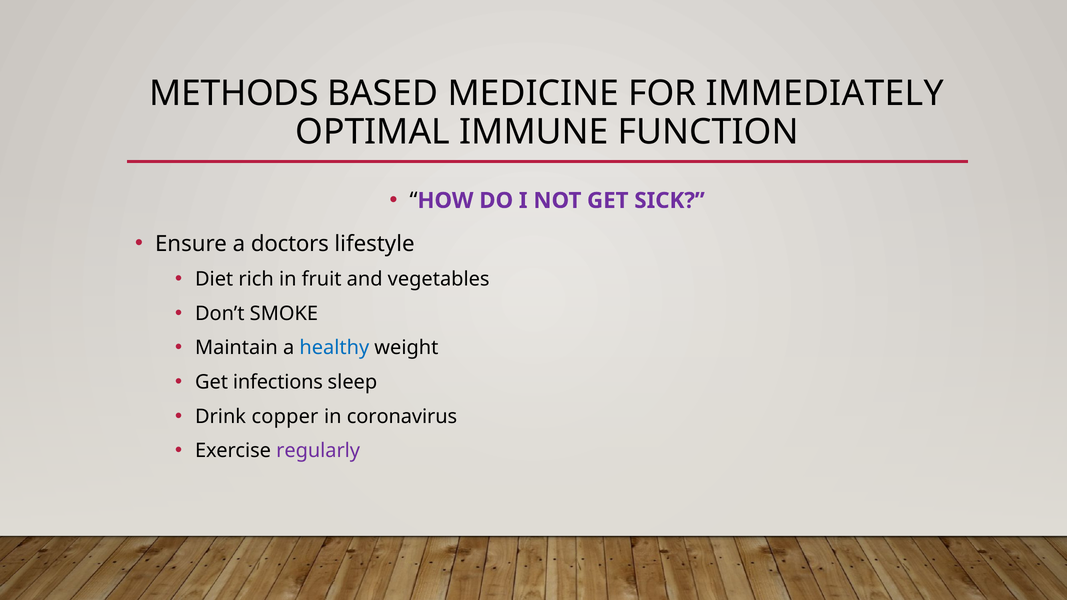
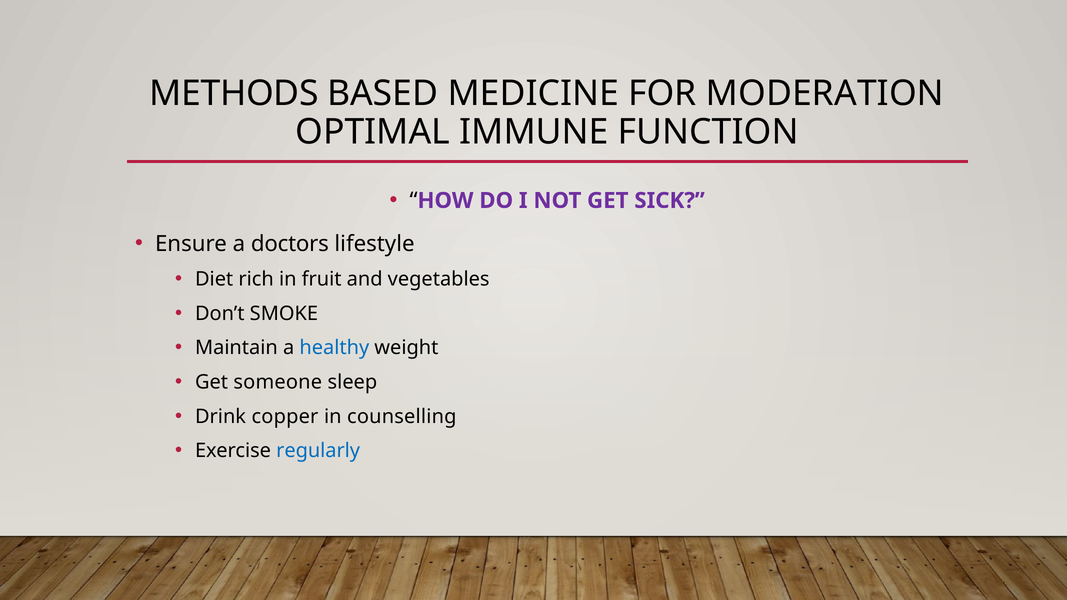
IMMEDIATELY: IMMEDIATELY -> MODERATION (825, 93)
infections: infections -> someone (278, 382)
coronavirus: coronavirus -> counselling (402, 417)
regularly colour: purple -> blue (318, 451)
